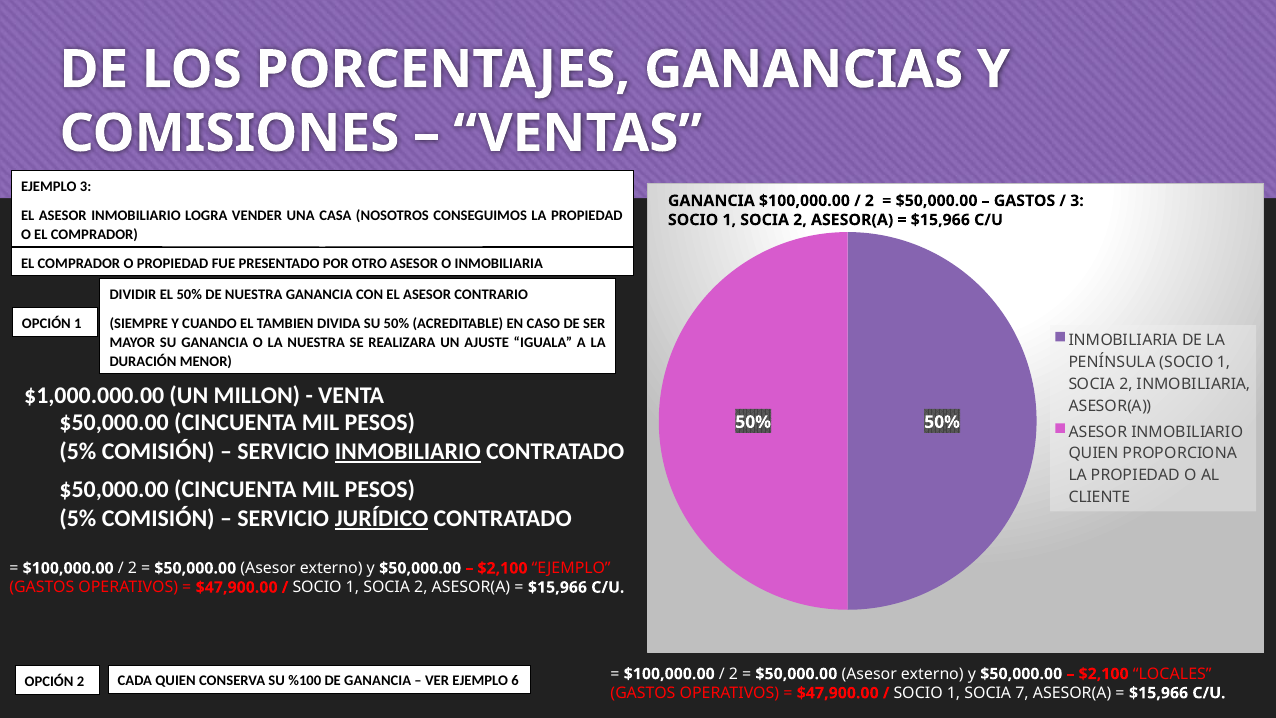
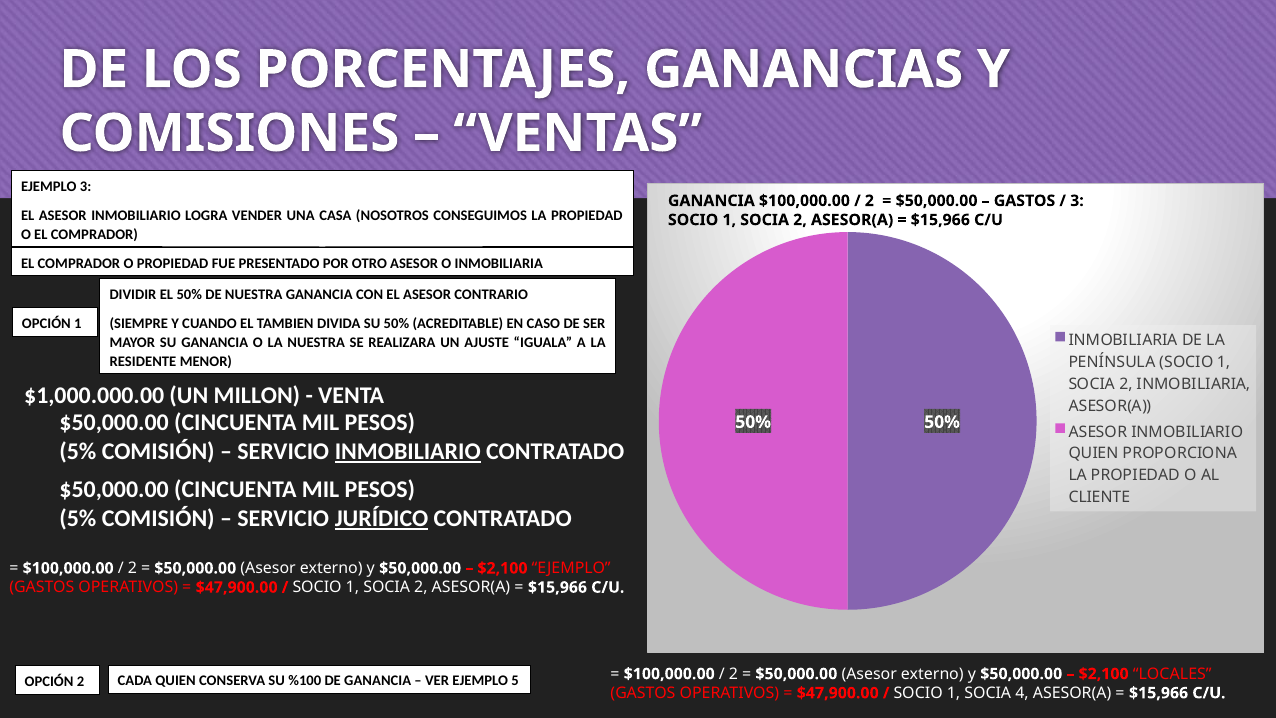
DURACIÓN: DURACIÓN -> RESIDENTE (143, 361)
6: 6 -> 5 (515, 681)
7: 7 -> 4 (1022, 693)
